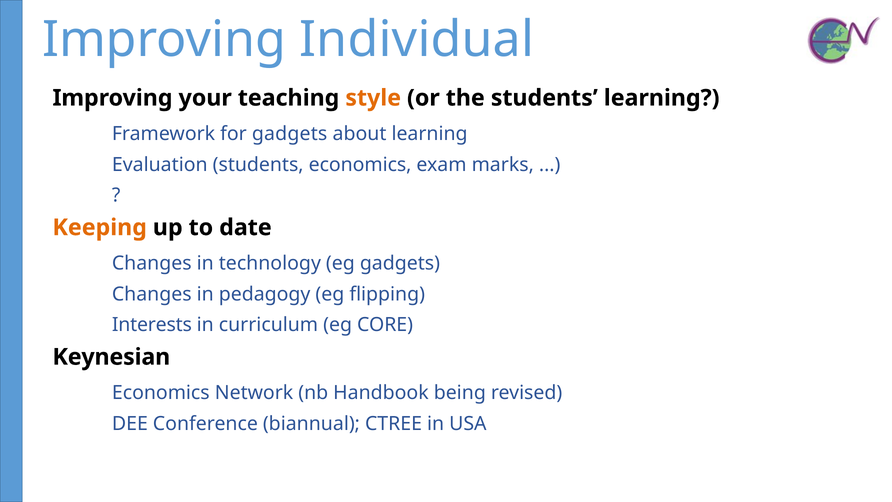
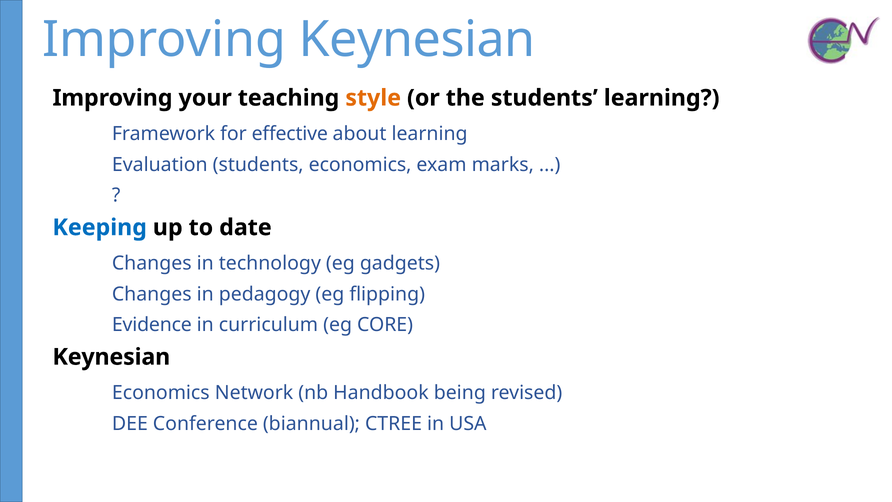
Improving Individual: Individual -> Keynesian (417, 40)
for gadgets: gadgets -> effective (290, 133)
Keeping colour: orange -> blue (100, 227)
Interests: Interests -> Evidence (152, 325)
